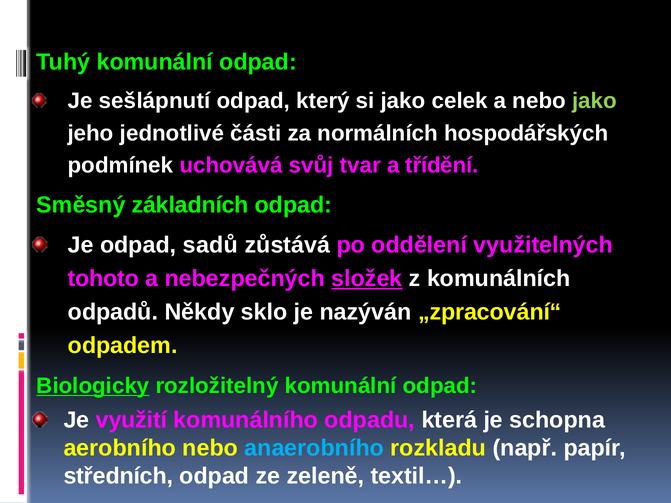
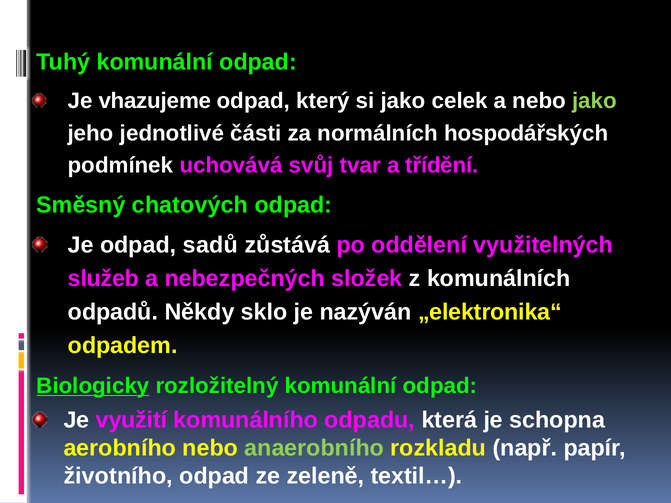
sešlápnutí: sešlápnutí -> vhazujeme (155, 101)
základních: základních -> chatových (190, 205)
tohoto: tohoto -> služeb (103, 279)
složek underline: present -> none (367, 279)
„zpracování“: „zpracování“ -> „elektronika“ (490, 312)
anaerobního colour: light blue -> light green (314, 448)
středních: středních -> životního (118, 476)
